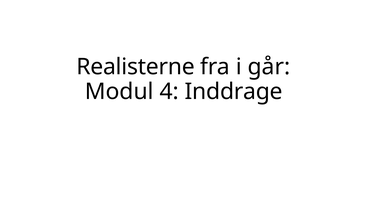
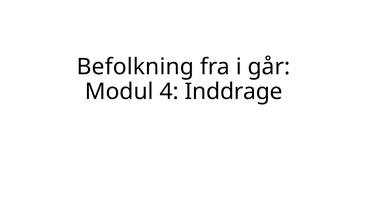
Realisterne: Realisterne -> Befolkning (135, 67)
